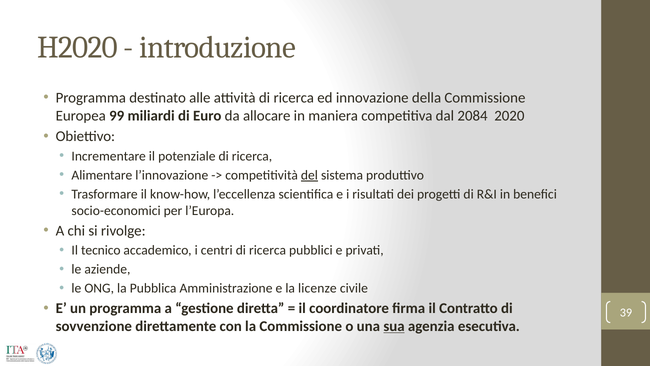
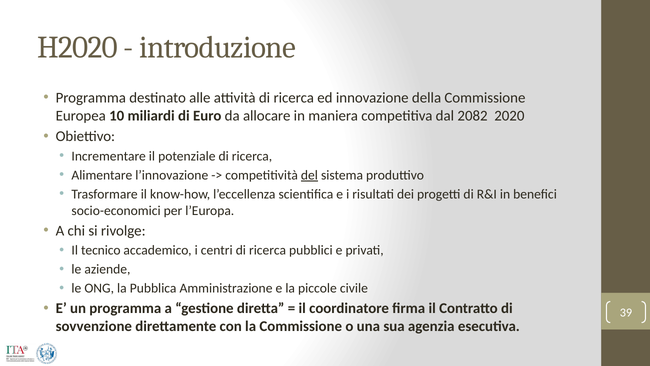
99: 99 -> 10 (117, 116)
2084: 2084 -> 2082 (473, 116)
licenze: licenze -> piccole (317, 288)
sua underline: present -> none (394, 326)
